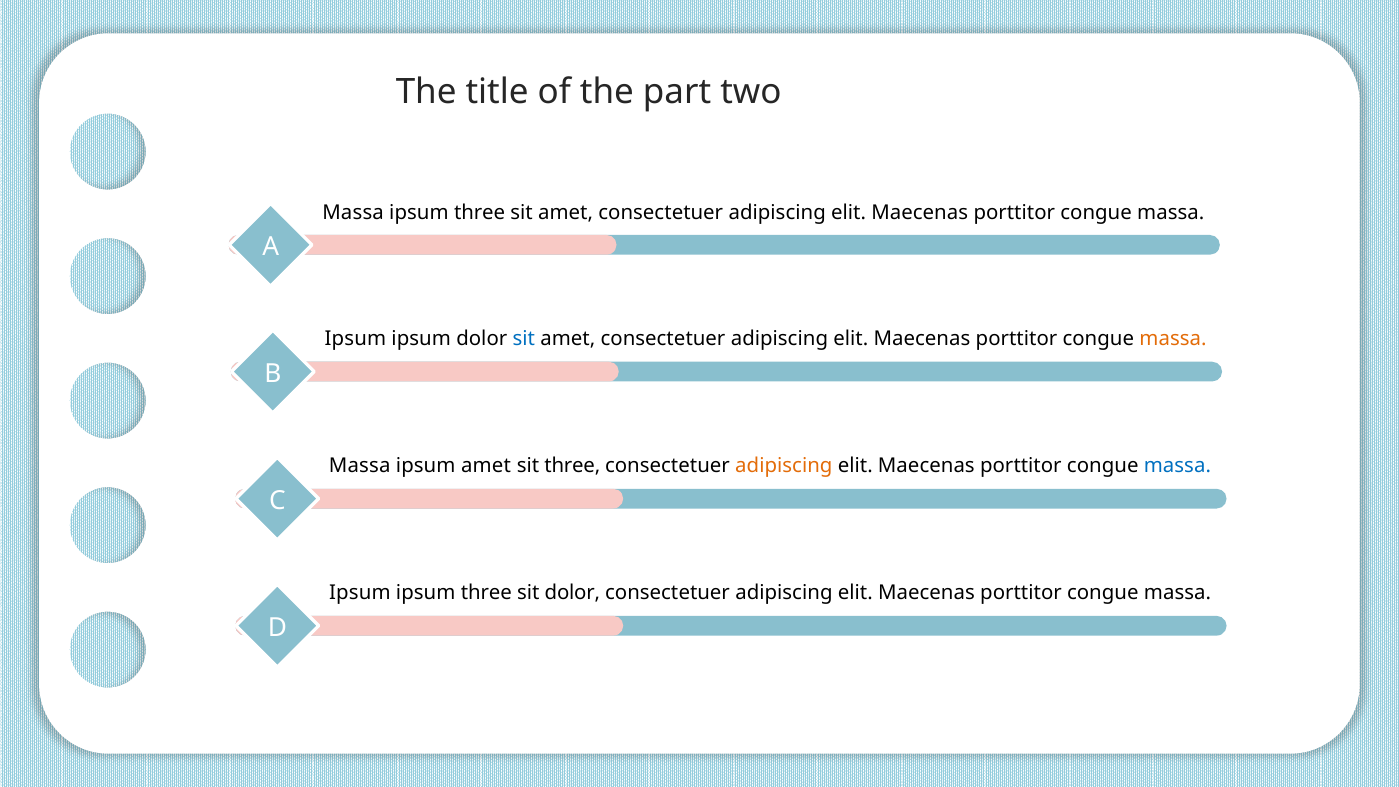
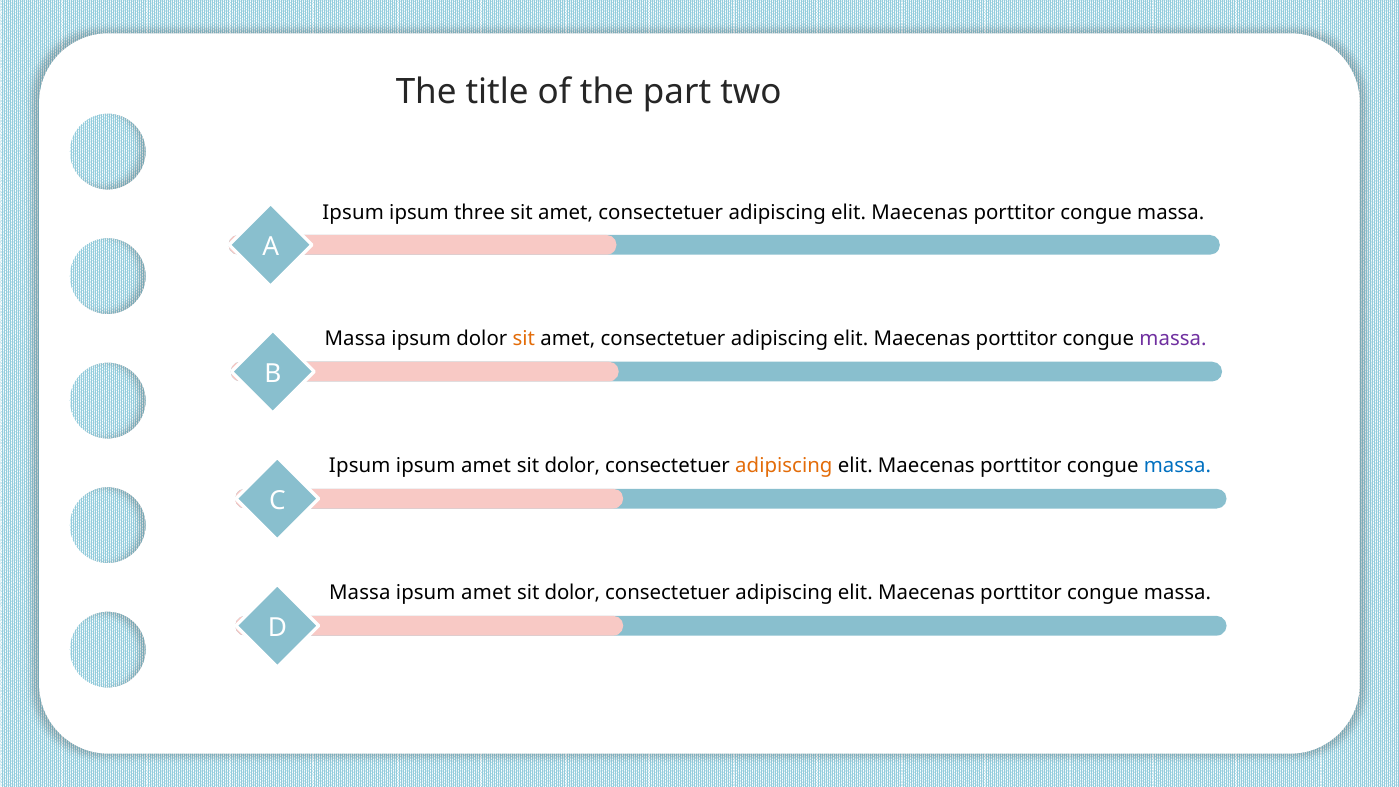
Massa: Massa -> Ipsum (353, 212)
Ipsum: Ipsum -> Massa (355, 339)
sit colour: blue -> orange (524, 339)
massa colour: orange -> purple (1173, 339)
Massa: Massa -> Ipsum (360, 466)
three: three -> dolor (572, 466)
Ipsum: Ipsum -> Massa (360, 593)
three: three -> amet (486, 593)
